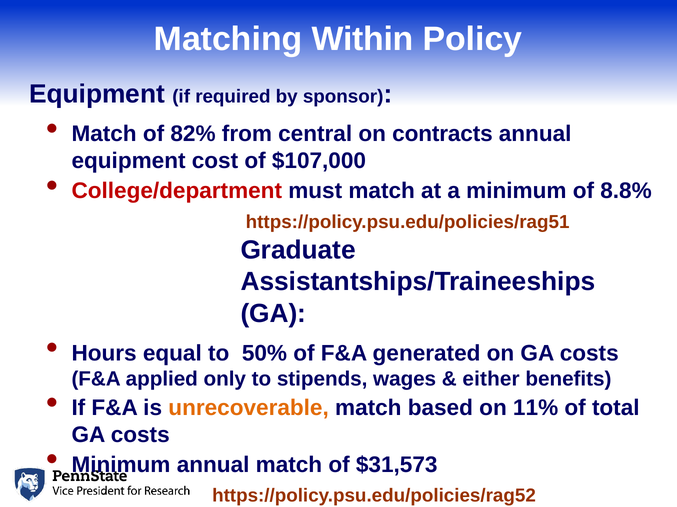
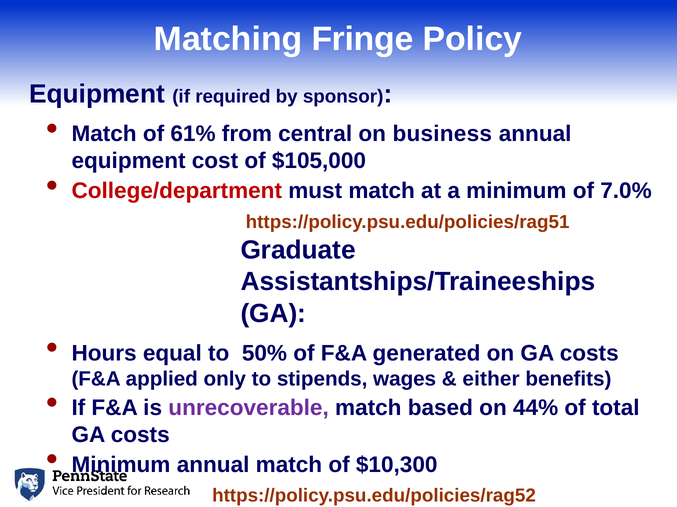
Within: Within -> Fringe (363, 39)
82%: 82% -> 61% (193, 134)
contracts: contracts -> business (442, 134)
$107,000: $107,000 -> $105,000 (319, 161)
8.8%: 8.8% -> 7.0% (626, 191)
unrecoverable colour: orange -> purple (249, 408)
11%: 11% -> 44% (536, 408)
$31,573: $31,573 -> $10,300 (397, 465)
